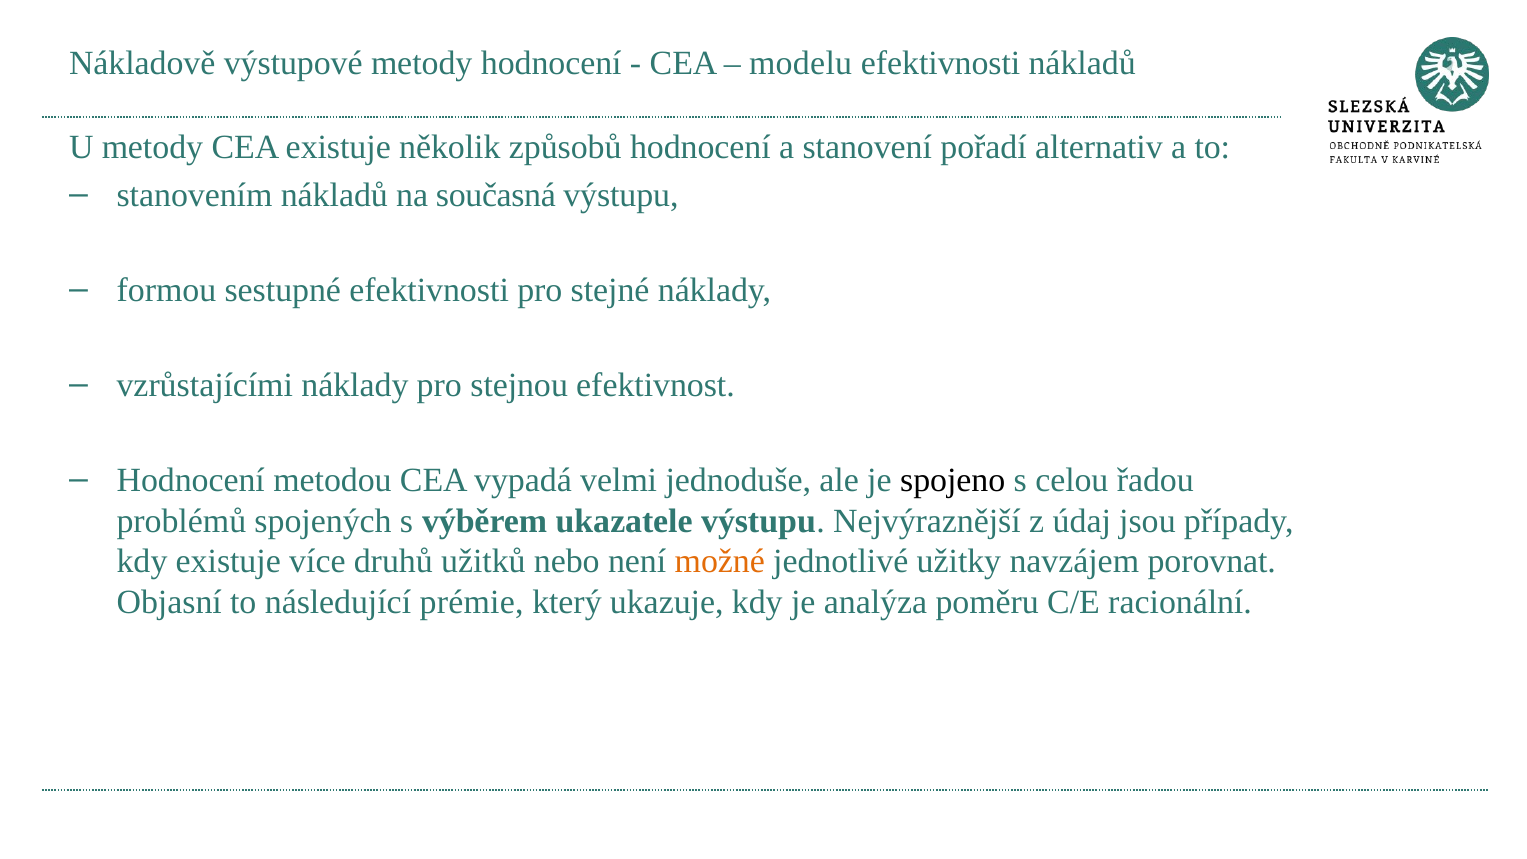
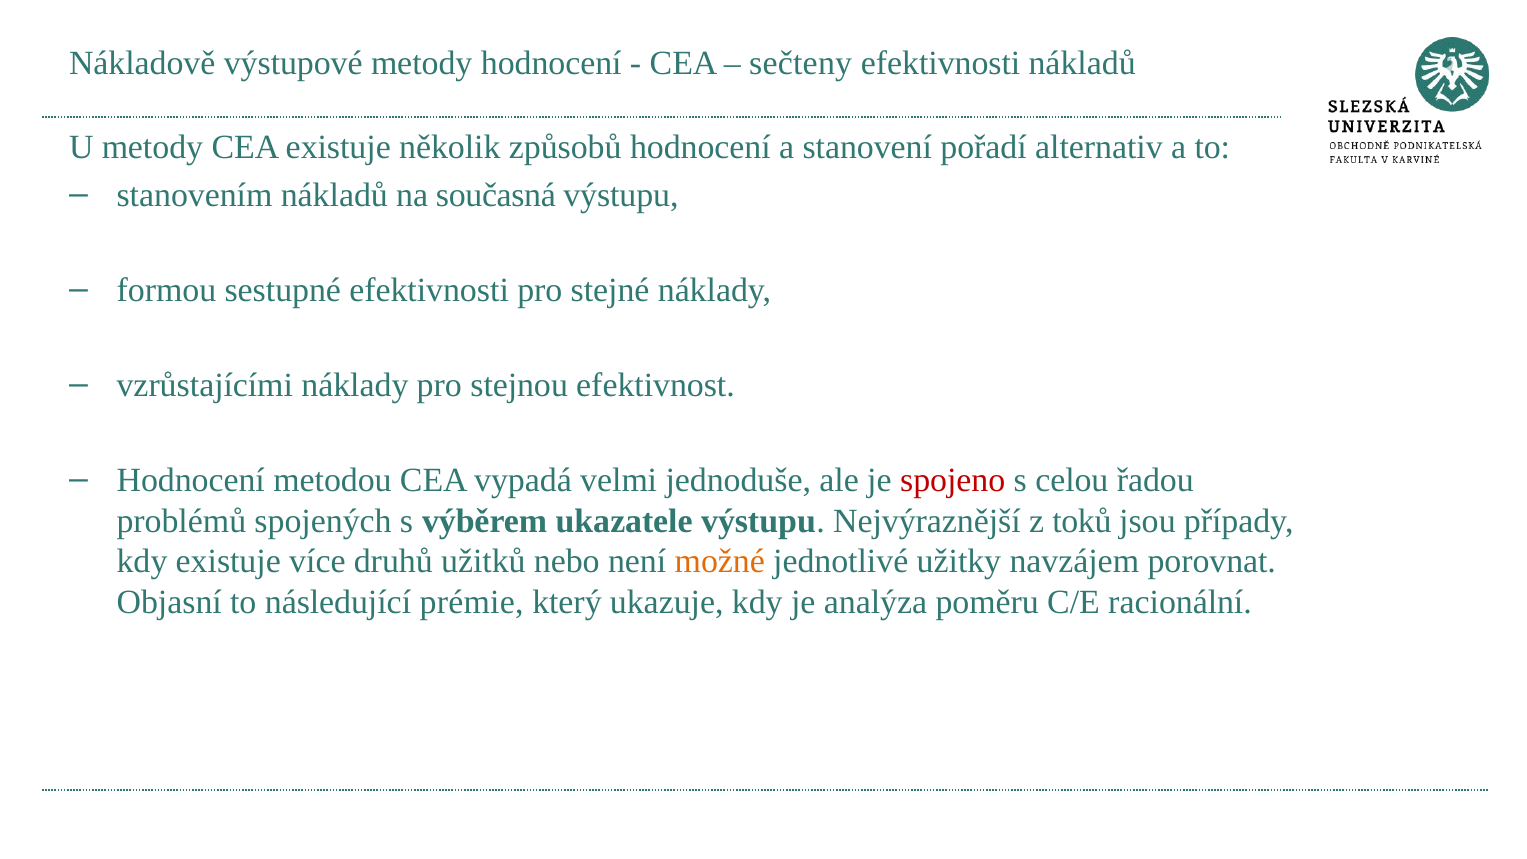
modelu: modelu -> sečteny (801, 63)
spojeno colour: black -> red (953, 480)
údaj: údaj -> toků (1082, 521)
